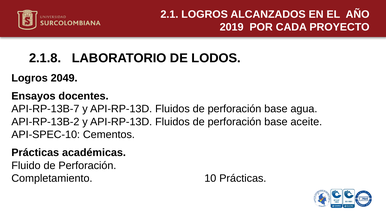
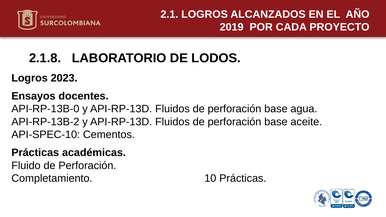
2049: 2049 -> 2023 (64, 78)
API-RP-13B-7: API-RP-13B-7 -> API-RP-13B-0 (45, 109)
